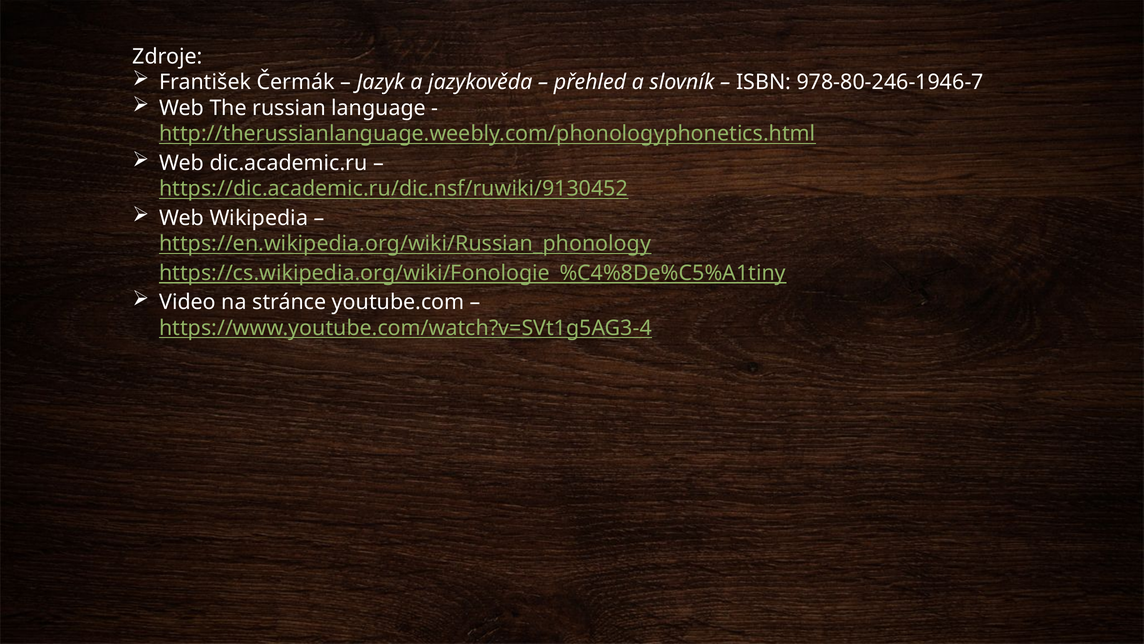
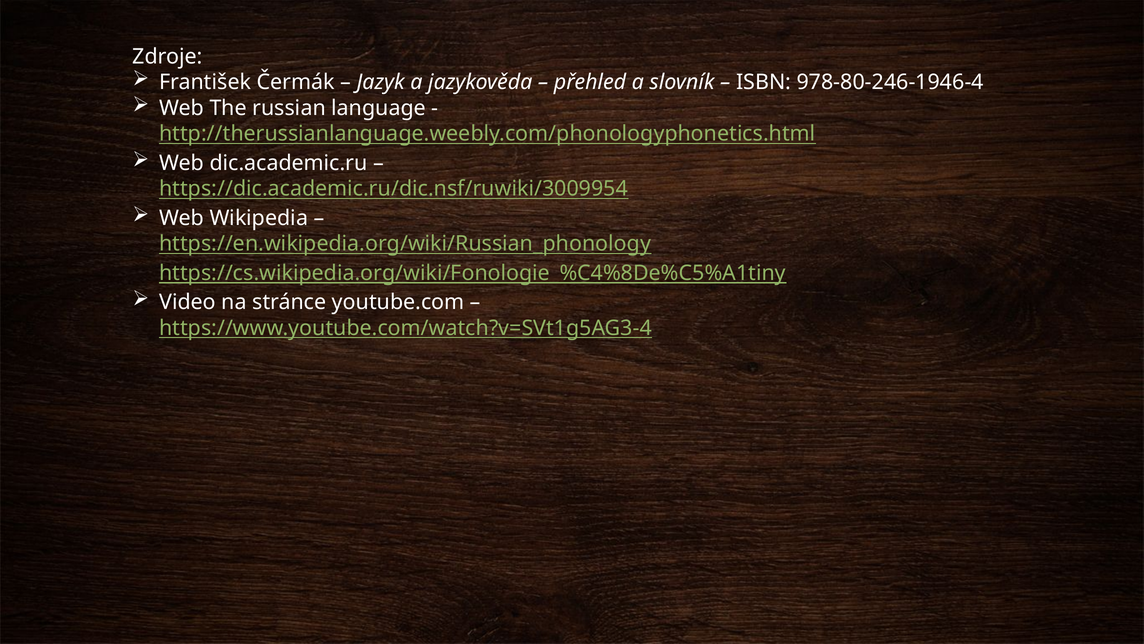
978-80-246-1946-7: 978-80-246-1946-7 -> 978-80-246-1946-4 (890, 82)
https://dic.academic.ru/dic.nsf/ruwiki/9130452: https://dic.academic.ru/dic.nsf/ruwiki/9130452 -> https://dic.academic.ru/dic.nsf/ruwiki/3009954 (394, 189)
